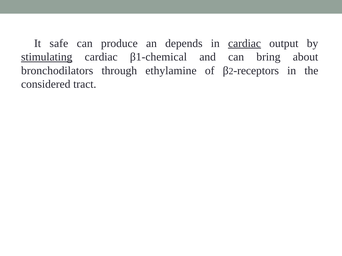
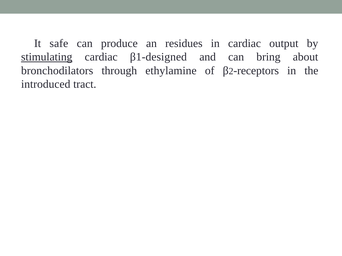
depends: depends -> residues (184, 43)
cardiac underline: present -> none (245, 43)
β1-chemical: β1-chemical -> β1-designed (158, 57)
considered: considered -> introduced (46, 84)
